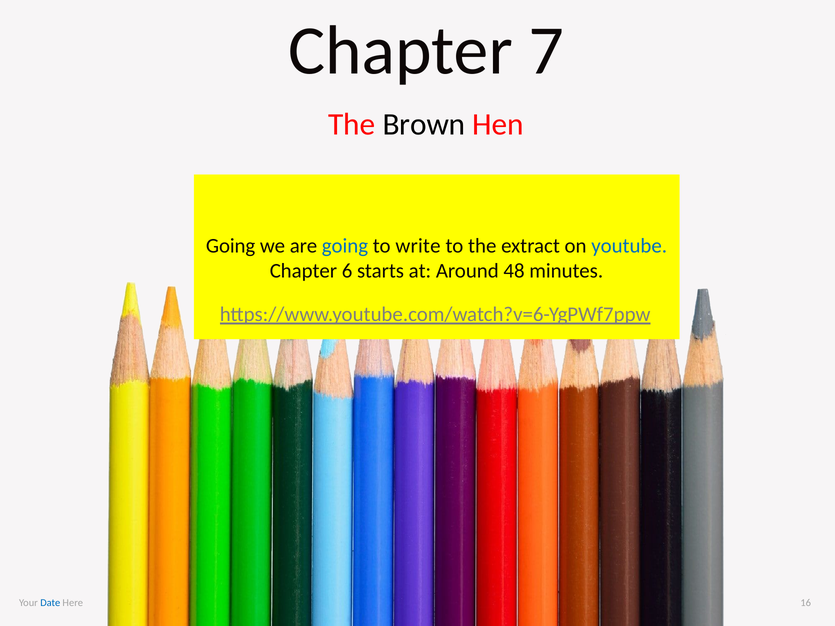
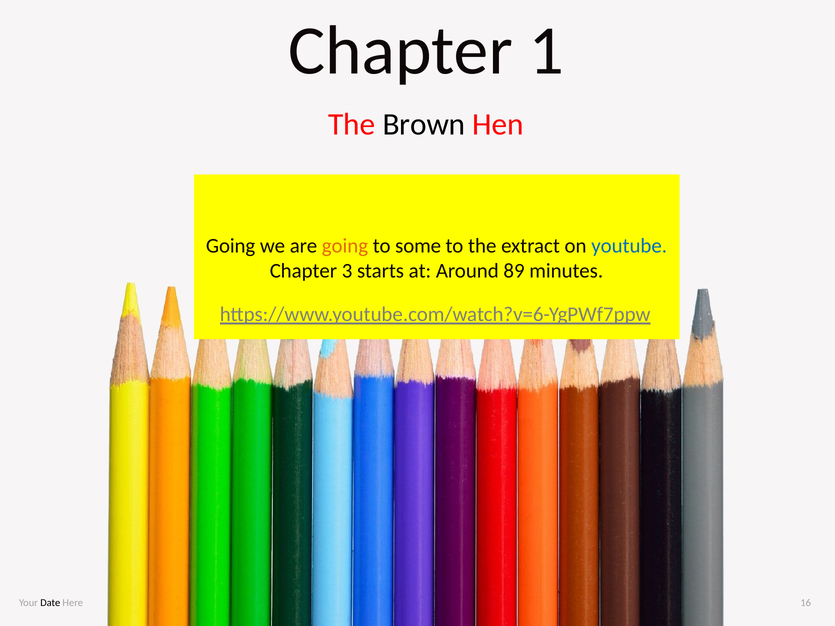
7: 7 -> 1 (546, 51)
going colour: blue -> orange (345, 246)
write: write -> some (418, 246)
6: 6 -> 3 (347, 271)
48: 48 -> 89 (514, 271)
Date colour: blue -> black (50, 603)
